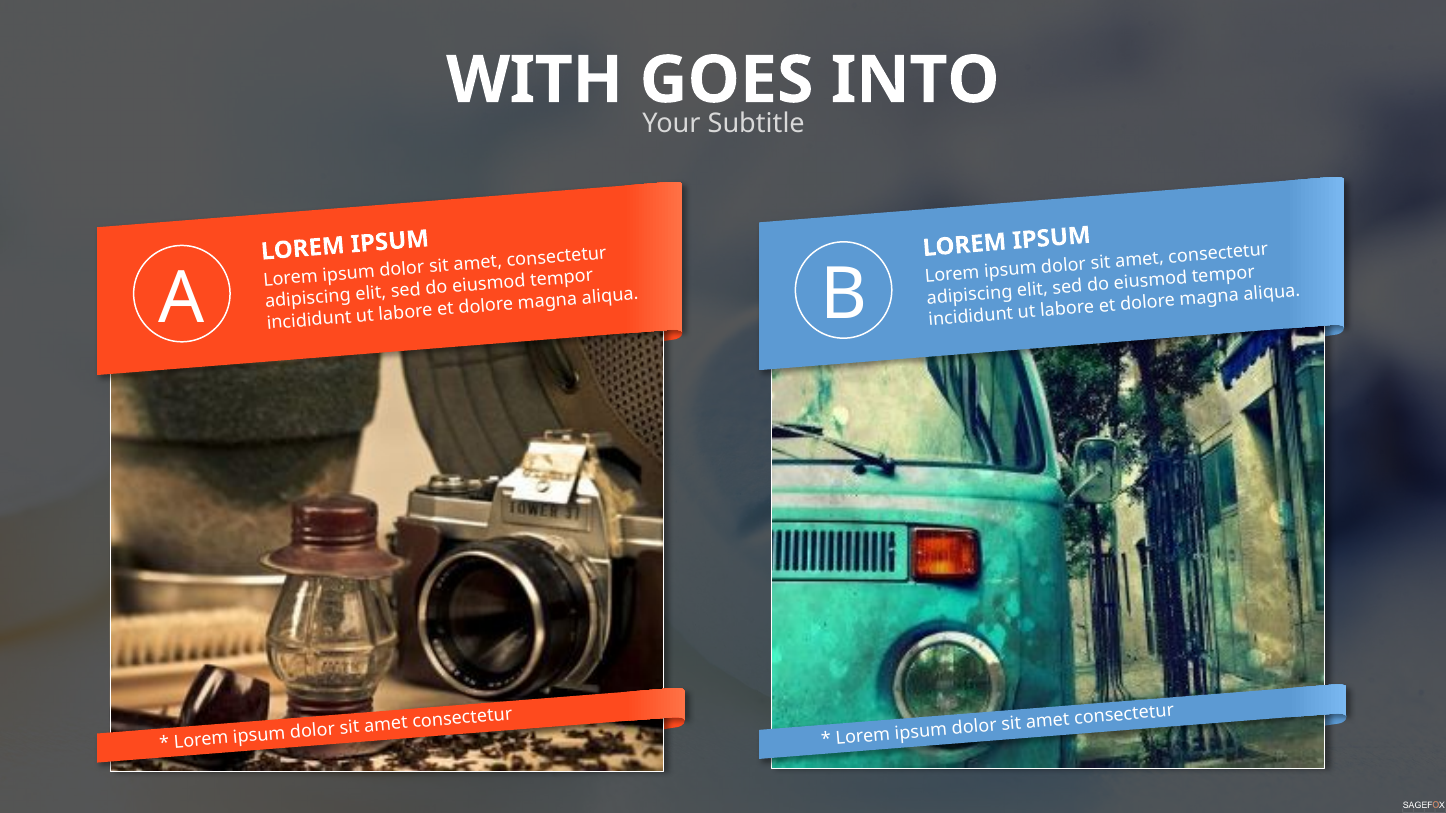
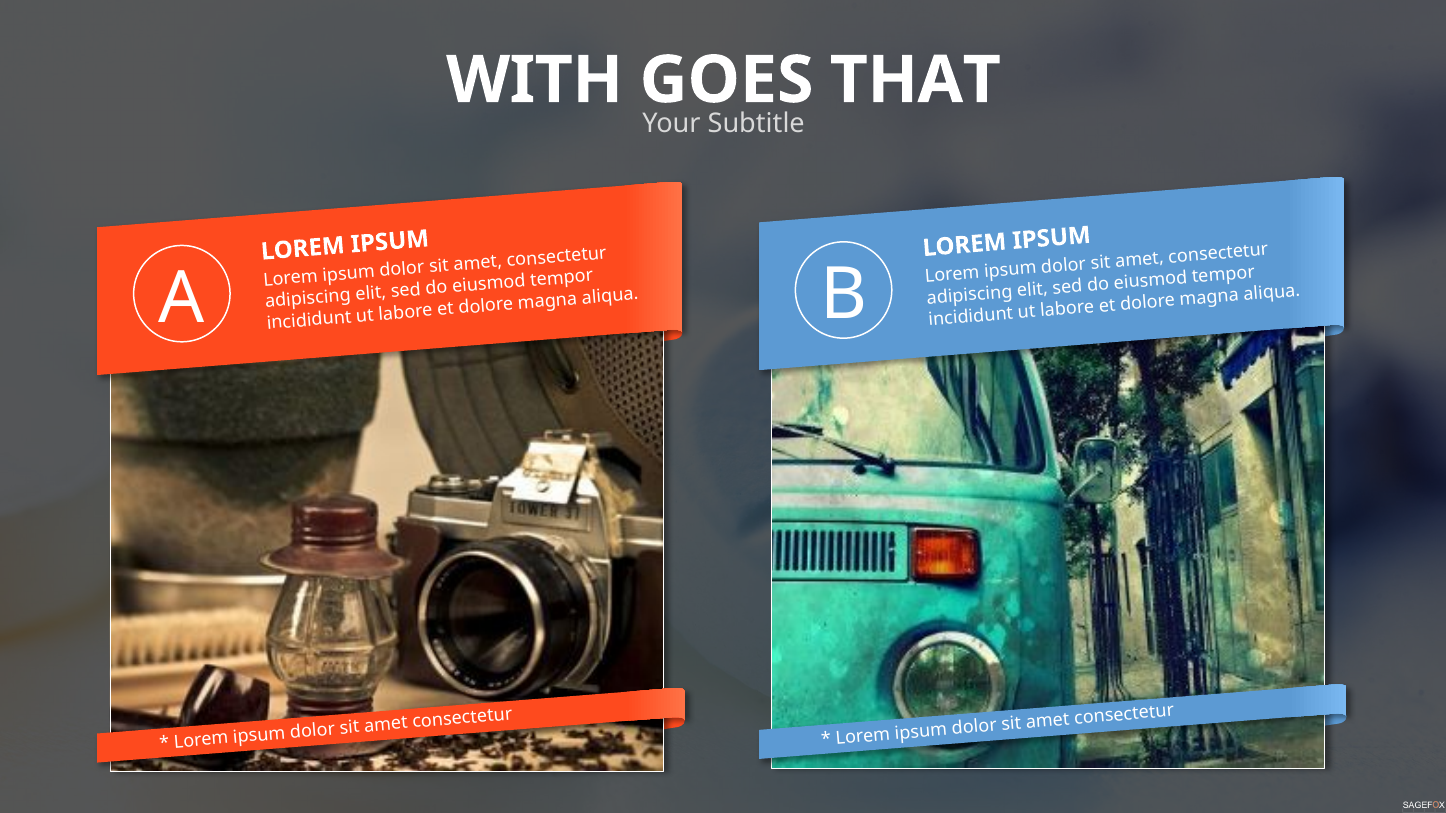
INTO: INTO -> THAT (915, 80)
